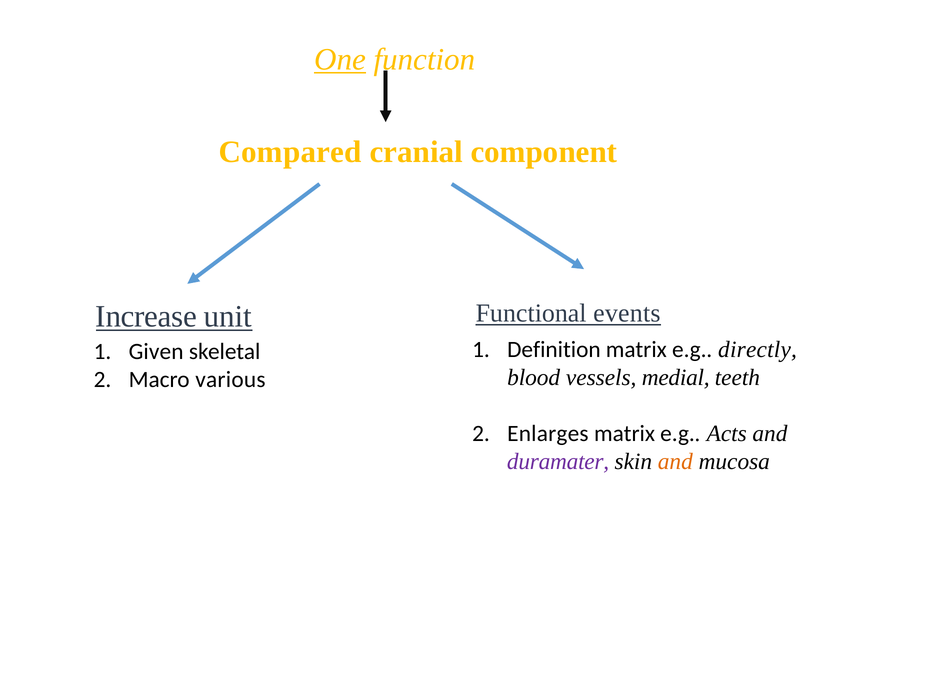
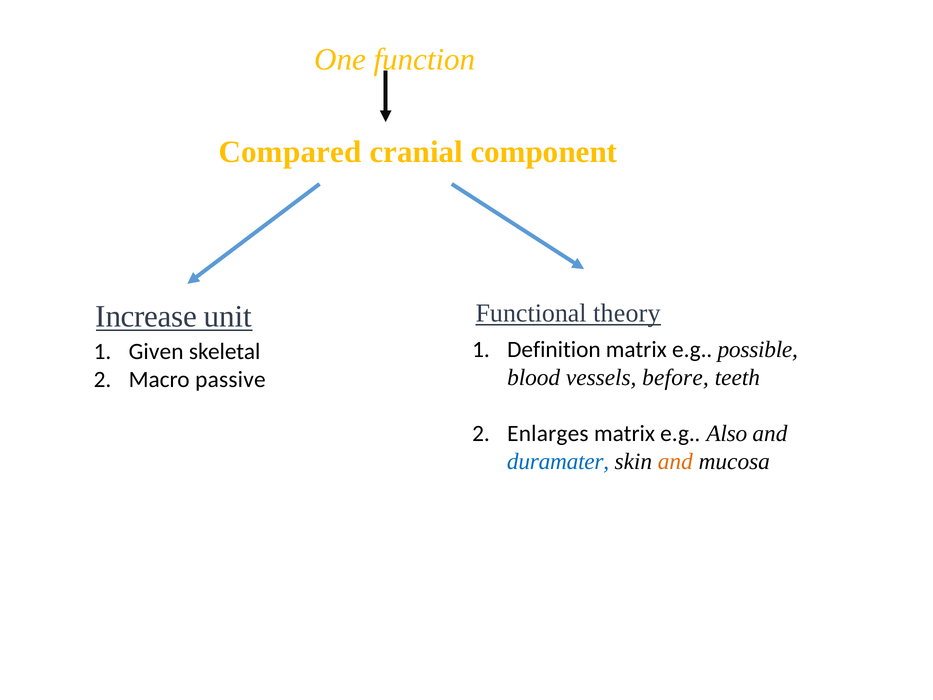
One underline: present -> none (340, 59)
events: events -> theory (627, 313)
directly: directly -> possible (758, 350)
medial: medial -> before (675, 378)
various: various -> passive (230, 380)
Acts: Acts -> Also (727, 433)
duramater colour: purple -> blue (558, 461)
